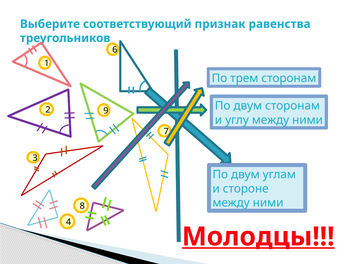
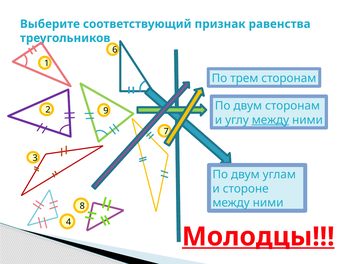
между underline: none -> present (270, 120)
